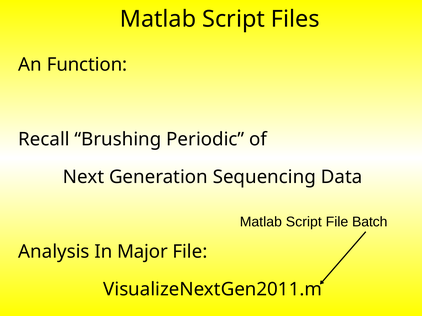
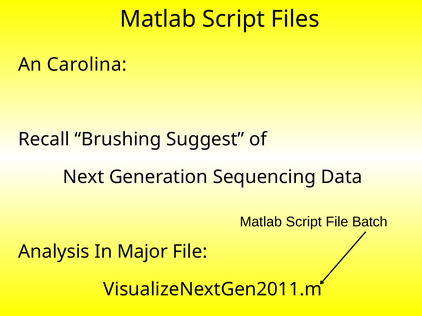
Function: Function -> Carolina (87, 65)
Periodic: Periodic -> Suggest (205, 140)
